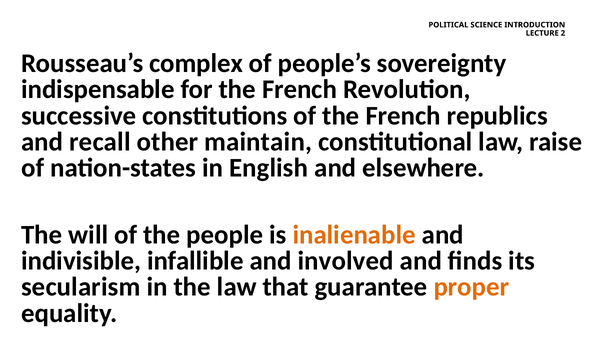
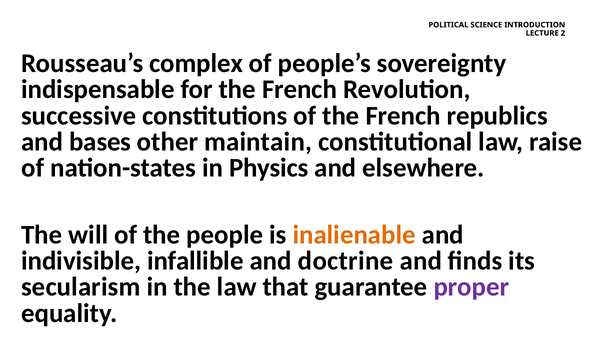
recall: recall -> bases (100, 142)
English: English -> Physics (269, 168)
involved: involved -> doctrine (346, 260)
proper colour: orange -> purple (471, 287)
